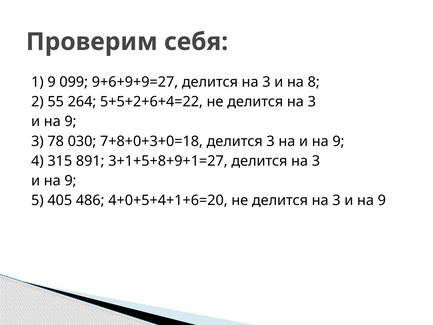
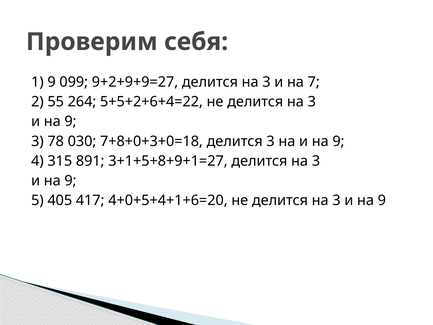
9+6+9+9=27: 9+6+9+9=27 -> 9+2+9+9=27 (135, 82)
8: 8 -> 7 (314, 82)
486: 486 -> 417 (90, 200)
